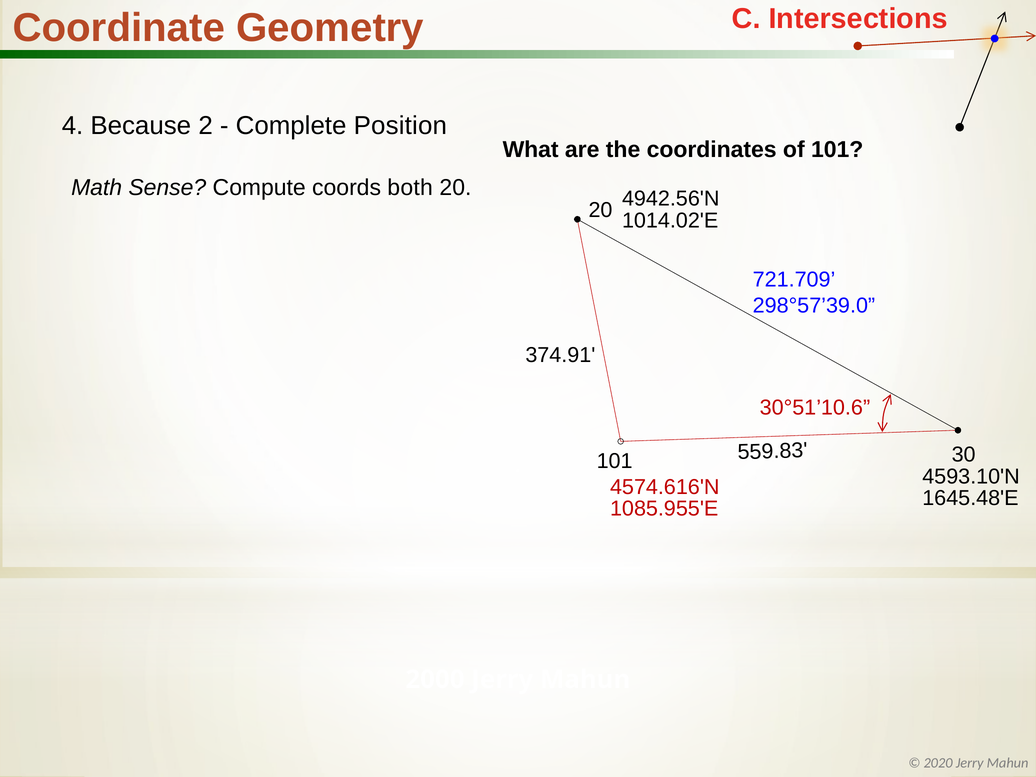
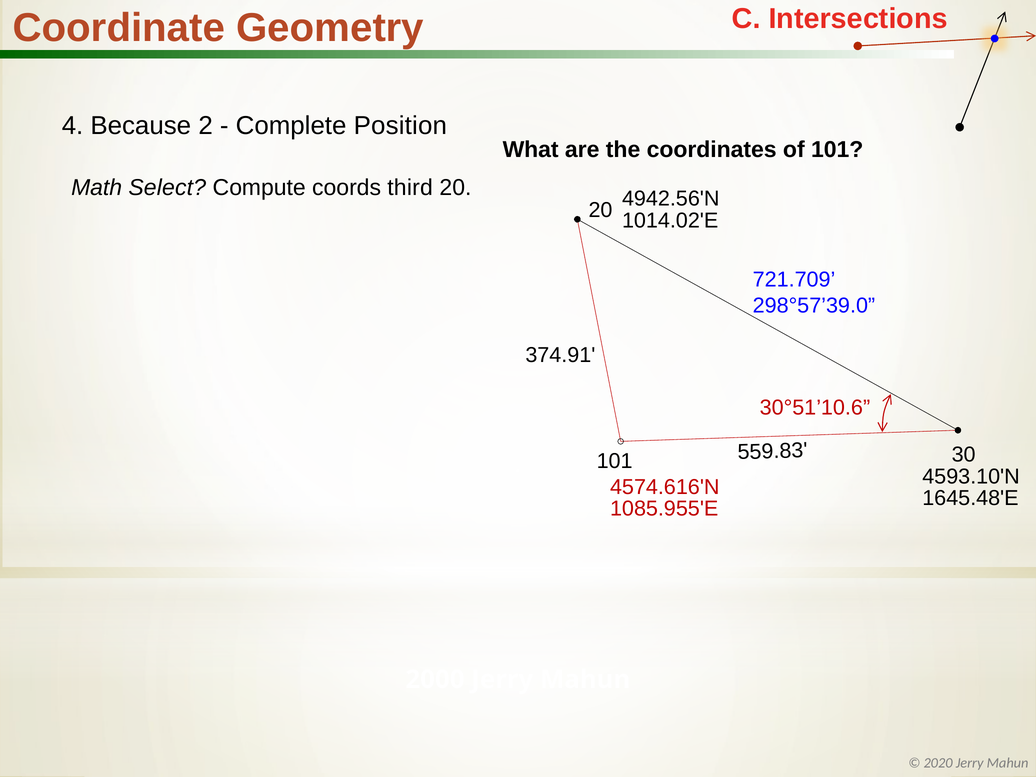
Sense: Sense -> Select (167, 188)
both: both -> third (410, 188)
